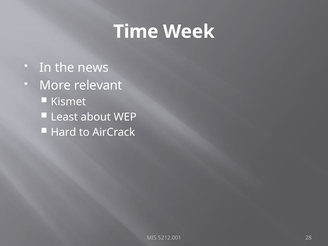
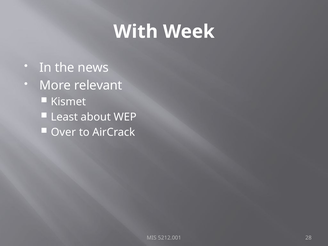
Time: Time -> With (136, 32)
Hard: Hard -> Over (63, 132)
